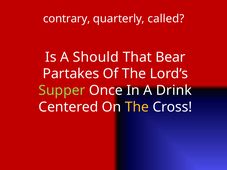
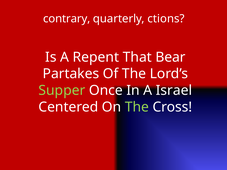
called: called -> ctions (166, 19)
Should: Should -> Repent (96, 57)
Drink: Drink -> Israel (174, 91)
The colour: yellow -> light green (137, 107)
